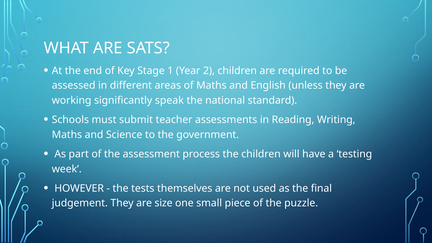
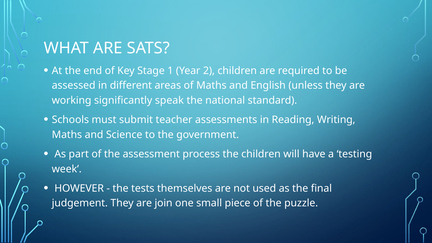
size: size -> join (164, 203)
